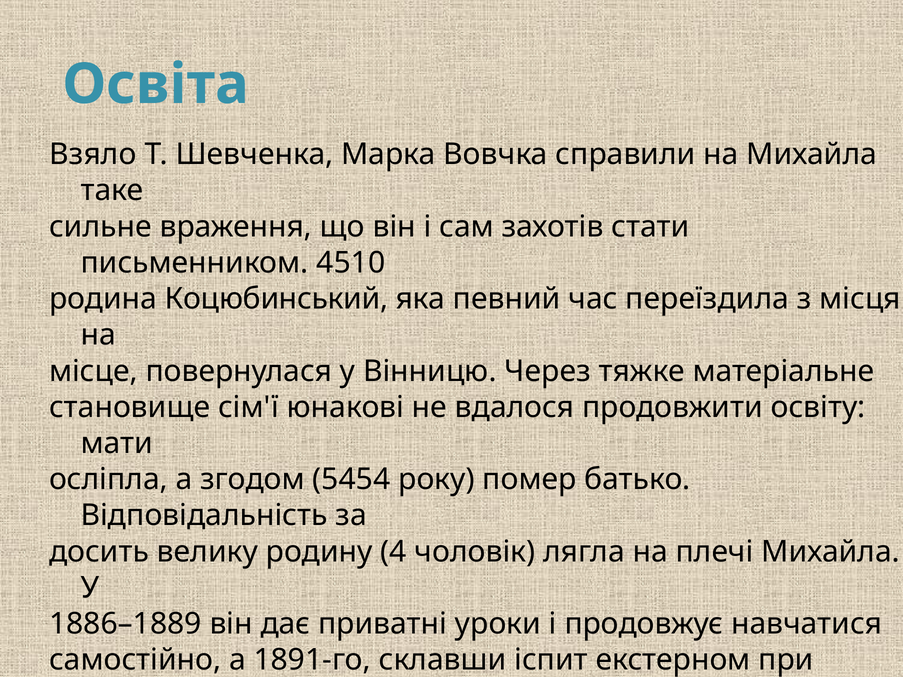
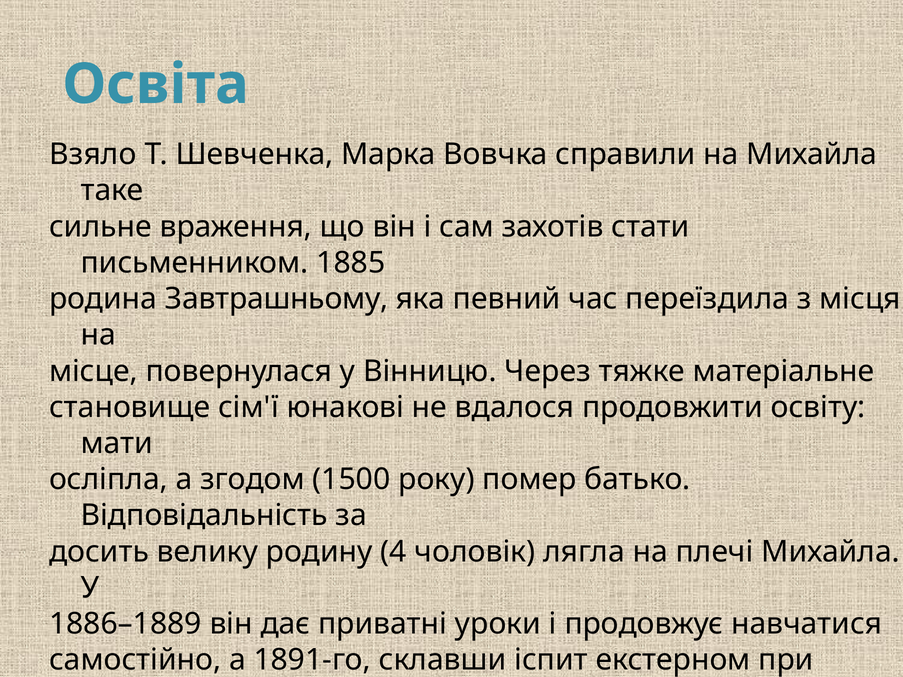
4510: 4510 -> 1885 (351, 263)
Коцюбинський: Коцюбинський -> Завтрашньому (277, 299)
5454: 5454 -> 1500 (351, 480)
